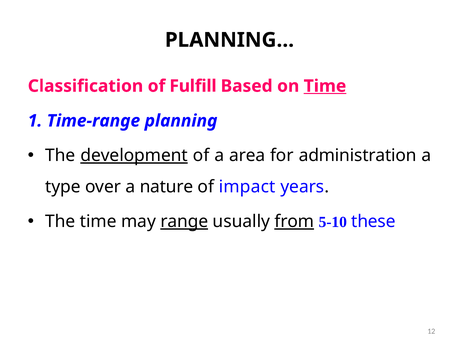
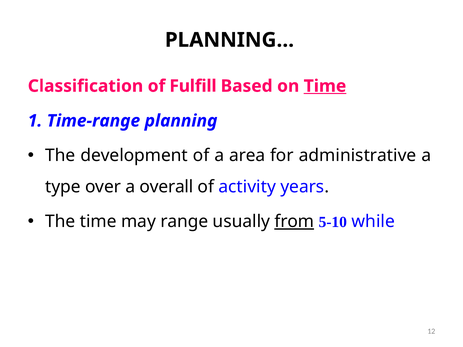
development underline: present -> none (134, 156)
administration: administration -> administrative (358, 156)
nature: nature -> overall (166, 187)
impact: impact -> activity (247, 187)
range underline: present -> none (184, 222)
these: these -> while (373, 222)
